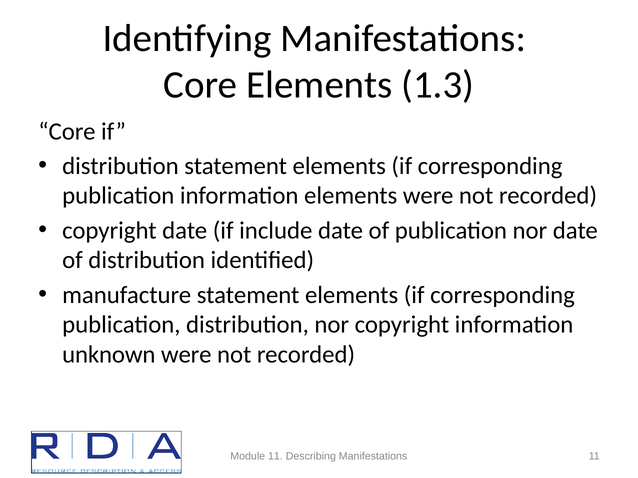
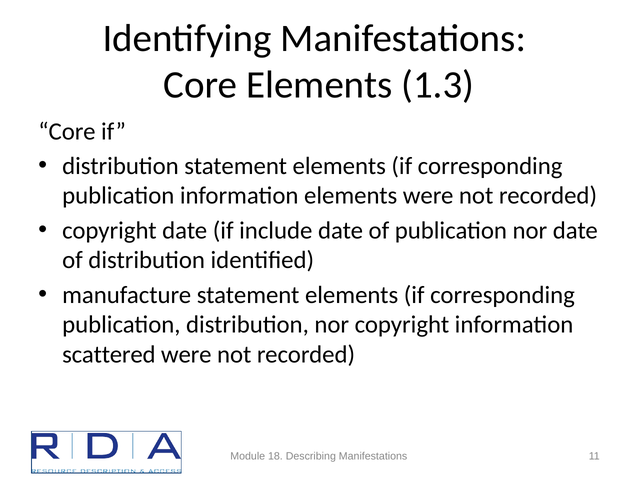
unknown: unknown -> scattered (109, 355)
Module 11: 11 -> 18 (275, 457)
